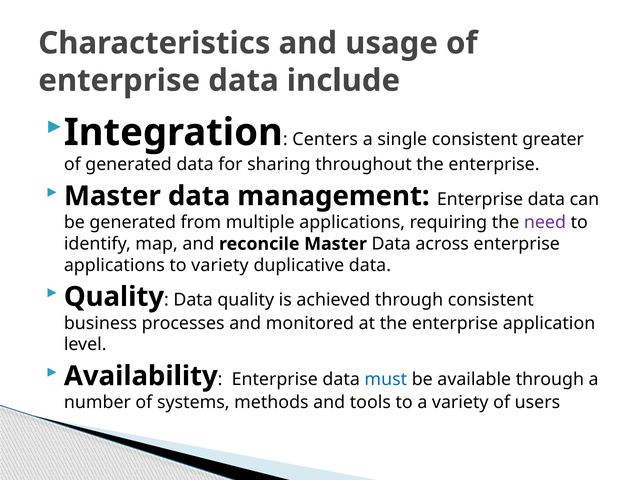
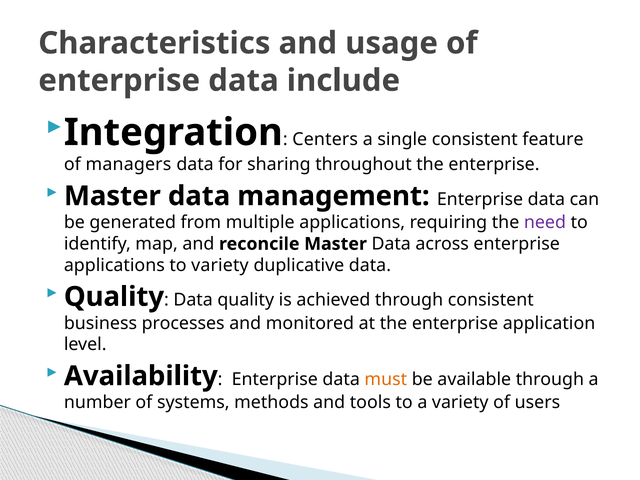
greater: greater -> feature (553, 139)
of generated: generated -> managers (128, 165)
must colour: blue -> orange (386, 379)
